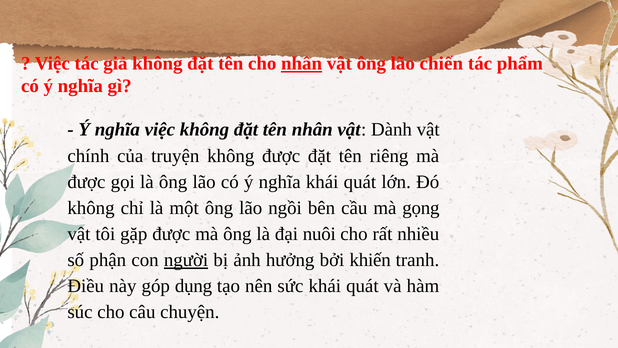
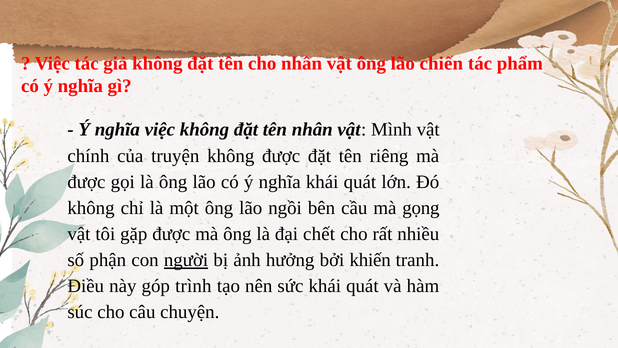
nhân underline: present -> none (302, 64)
Dành: Dành -> Mình (391, 130)
nuôi: nuôi -> chết (319, 234)
dụng: dụng -> trình (193, 286)
